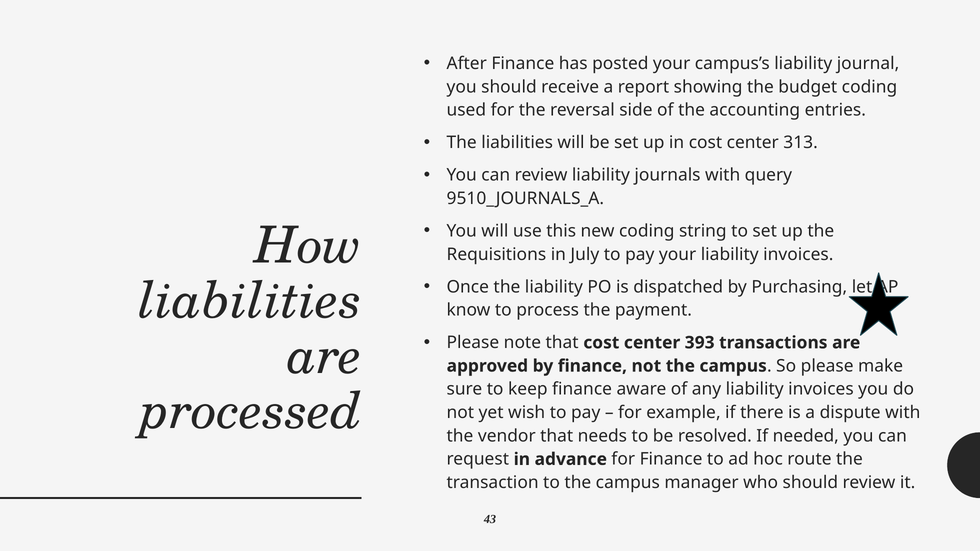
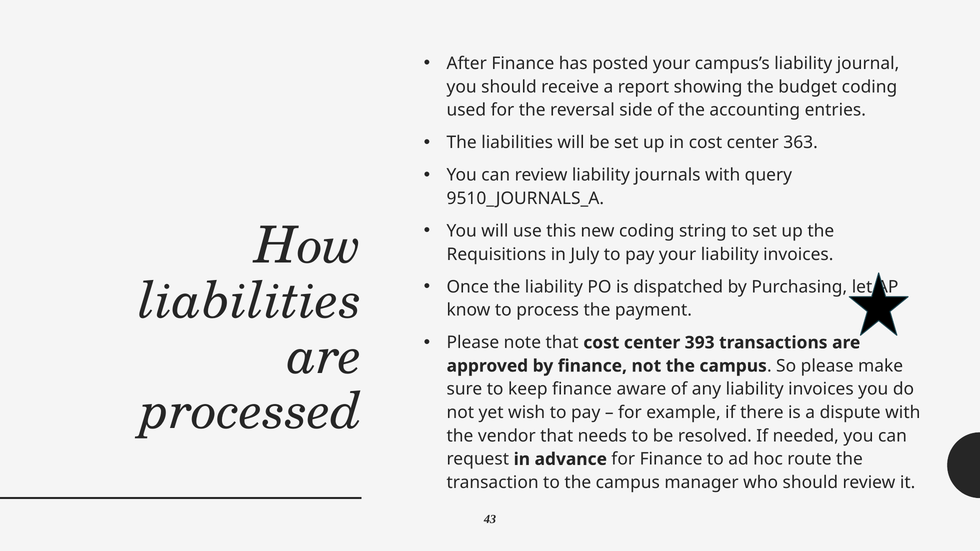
313: 313 -> 363 (801, 143)
